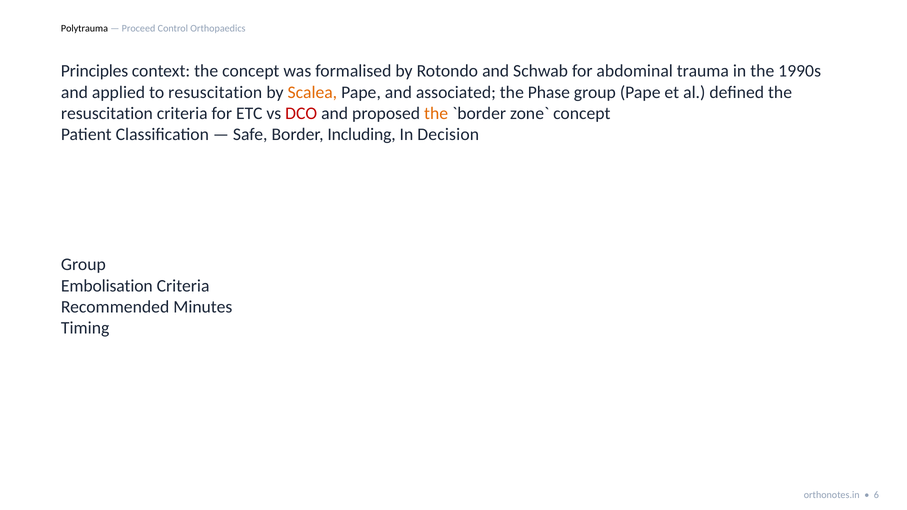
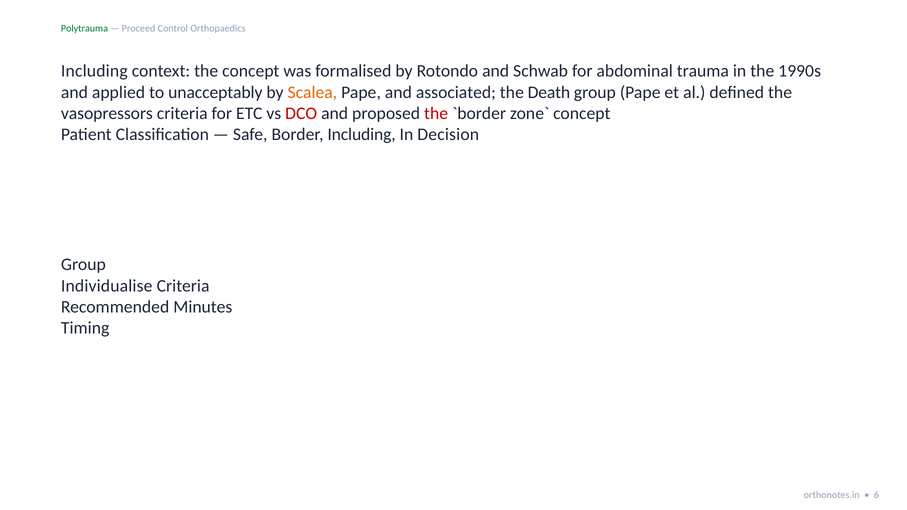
Polytrauma colour: black -> green (84, 28)
Principles: Principles -> Including (94, 71)
to resuscitation: resuscitation -> unacceptably (215, 92)
Phase: Phase -> Death (549, 92)
resuscitation: resuscitation -> vasopressors (107, 113)
the colour: orange -> red (436, 113)
Embolisation: Embolisation -> Individualise (107, 286)
